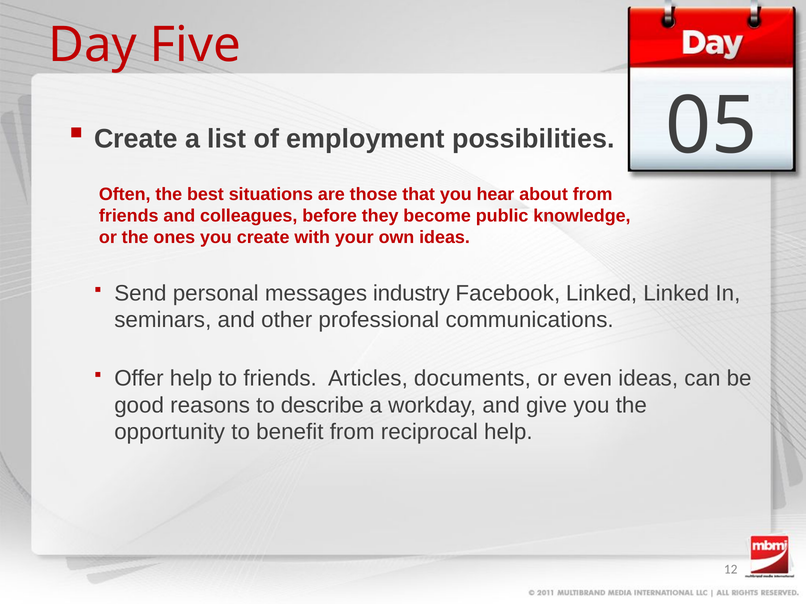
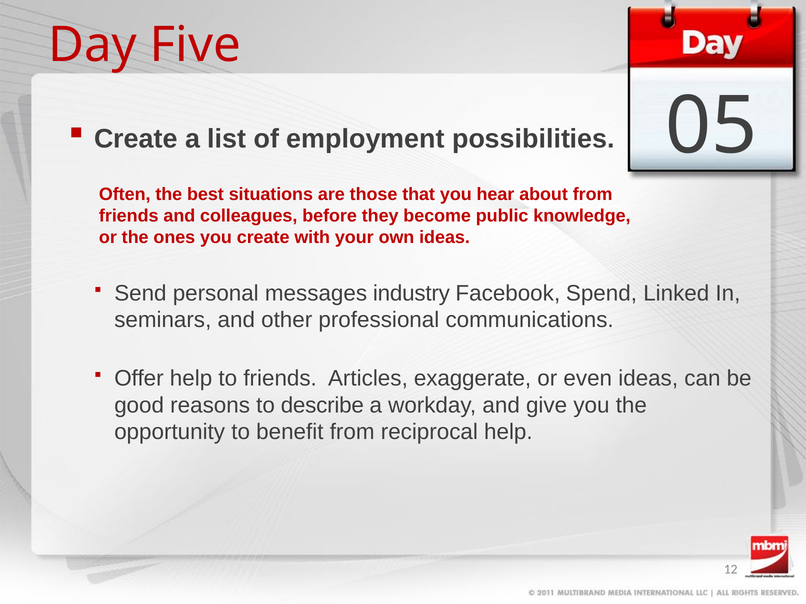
Facebook Linked: Linked -> Spend (601, 293)
documents: documents -> exaggerate (473, 379)
